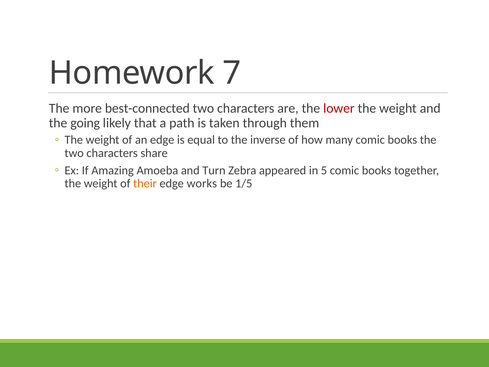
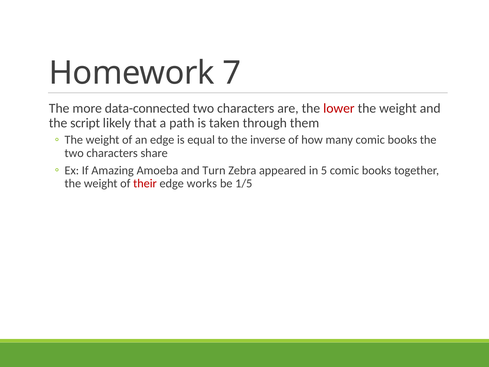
best-connected: best-connected -> data-connected (147, 108)
going: going -> script (85, 123)
their colour: orange -> red (145, 183)
